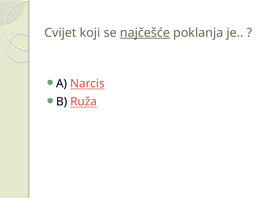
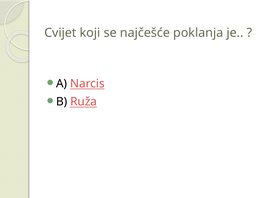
najčešće underline: present -> none (145, 33)
